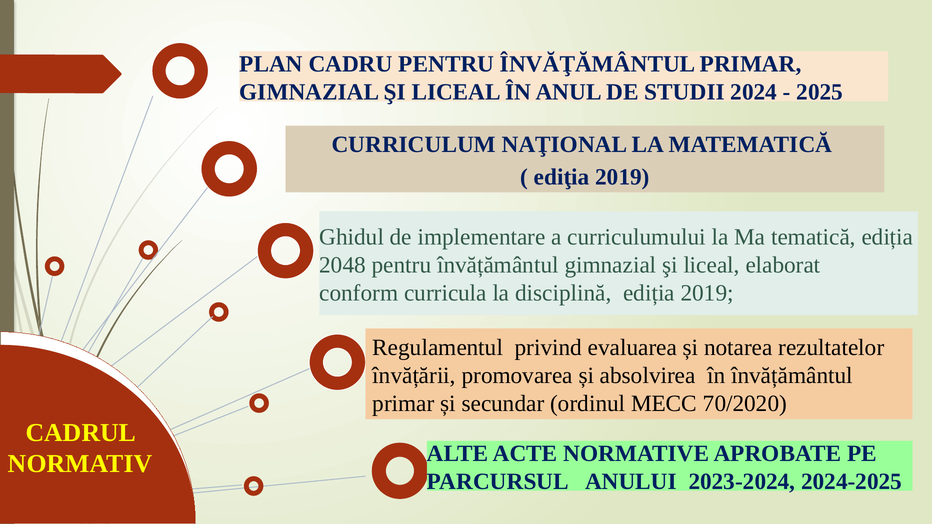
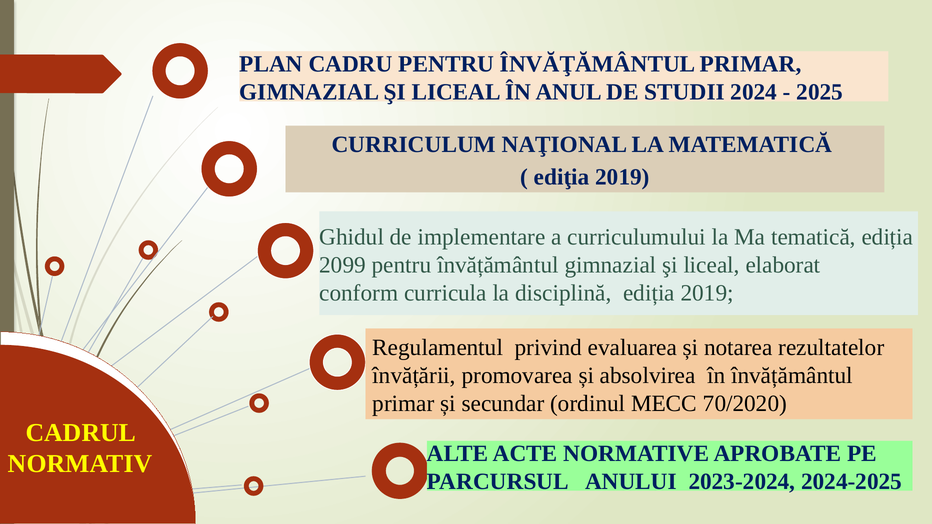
2048: 2048 -> 2099 (343, 265)
